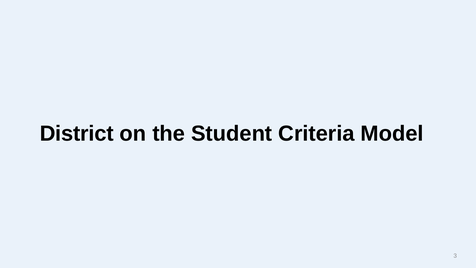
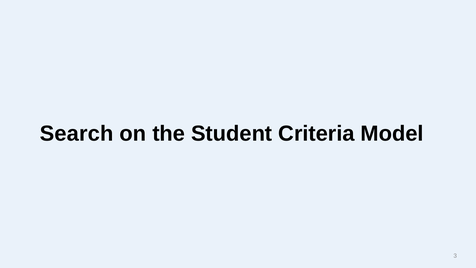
District: District -> Search (77, 133)
